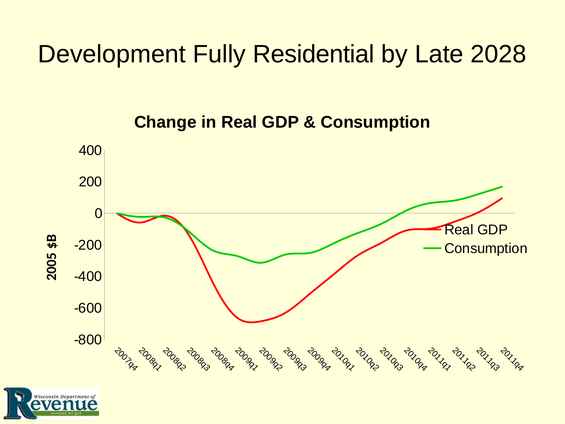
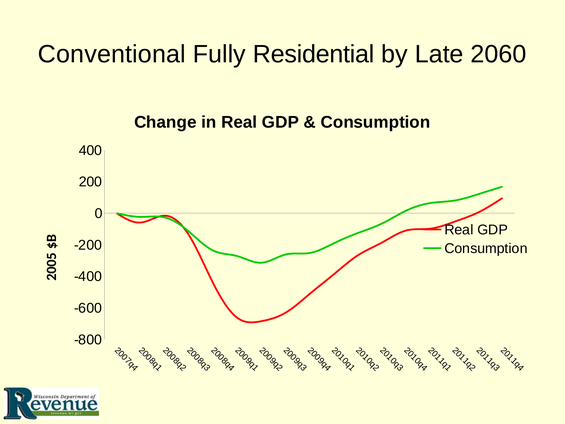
Development: Development -> Conventional (112, 54)
2028: 2028 -> 2060 (499, 54)
